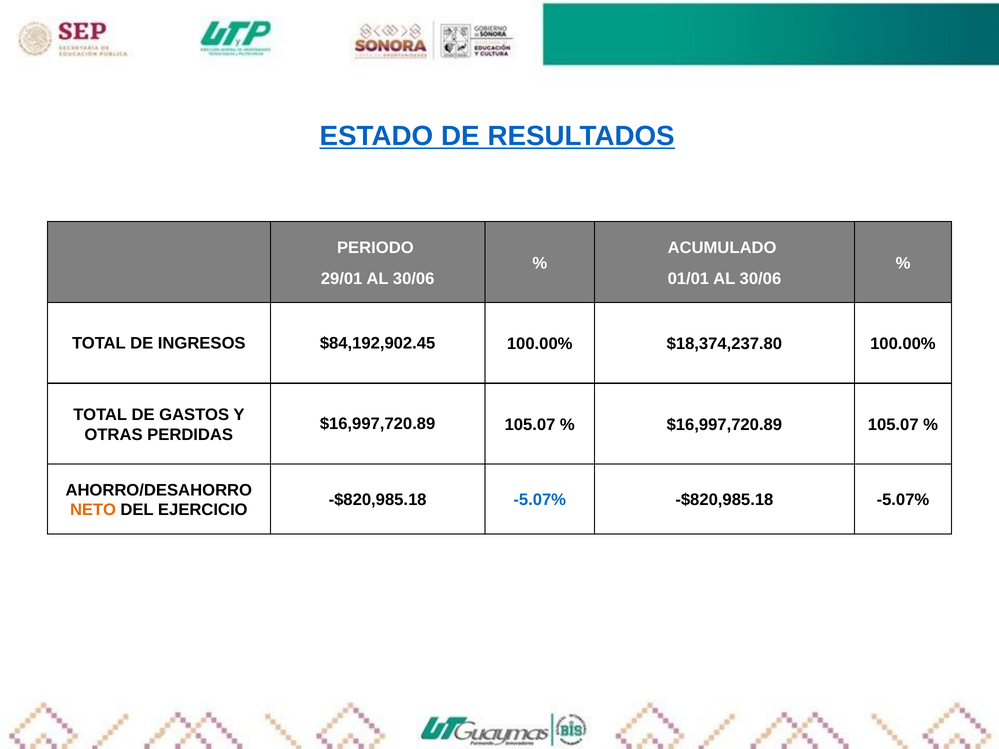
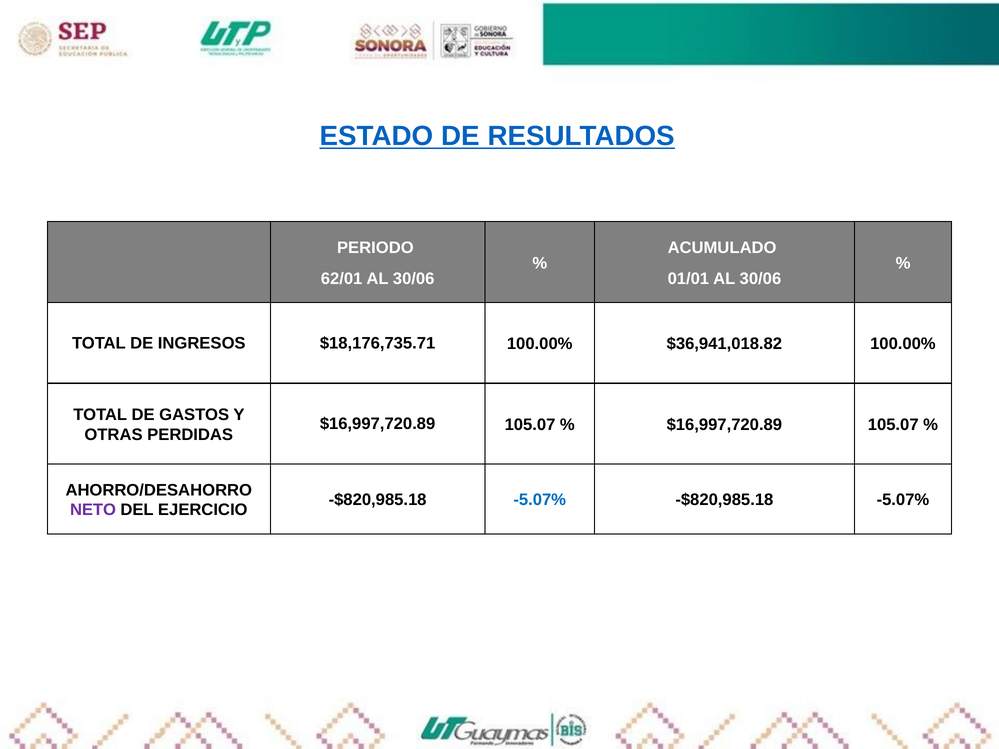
29/01: 29/01 -> 62/01 (342, 279)
$84,192,902.45: $84,192,902.45 -> $18,176,735.71 (378, 343)
$18,374,237.80: $18,374,237.80 -> $36,941,018.82 (724, 344)
NETO colour: orange -> purple (93, 510)
